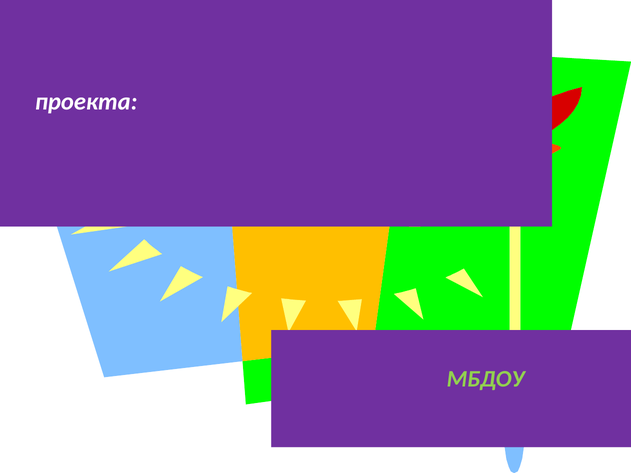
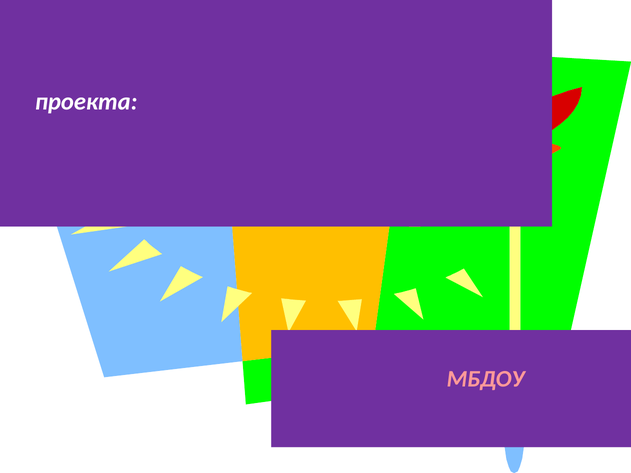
МБДОУ colour: light green -> pink (486, 379)
